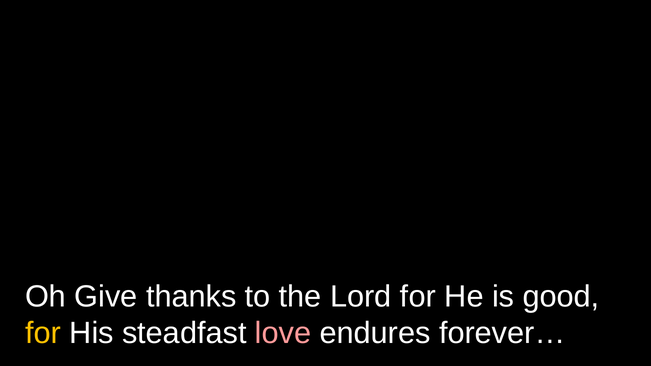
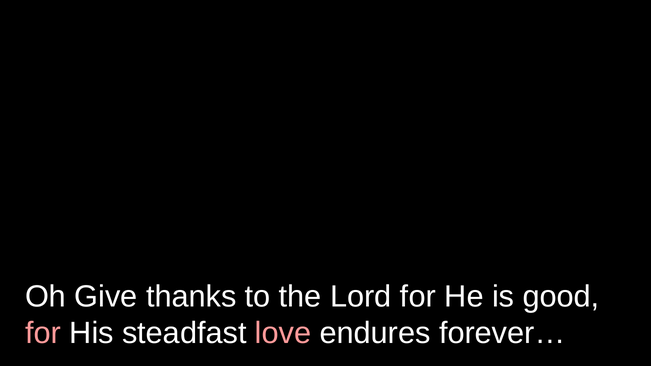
for colour: yellow -> pink (43, 334)
